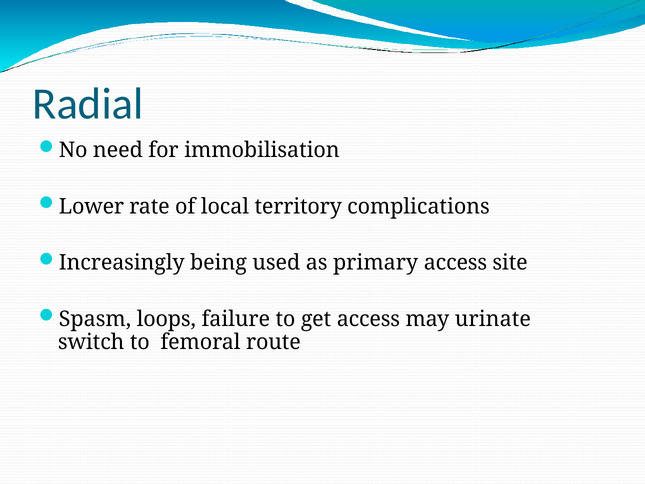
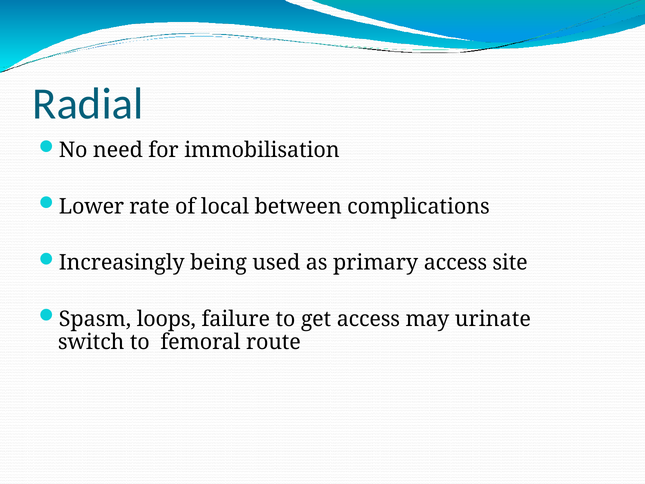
territory: territory -> between (298, 206)
